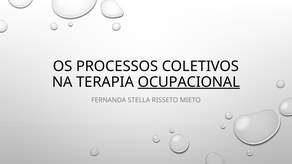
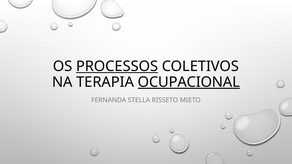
PROCESSOS underline: none -> present (117, 66)
